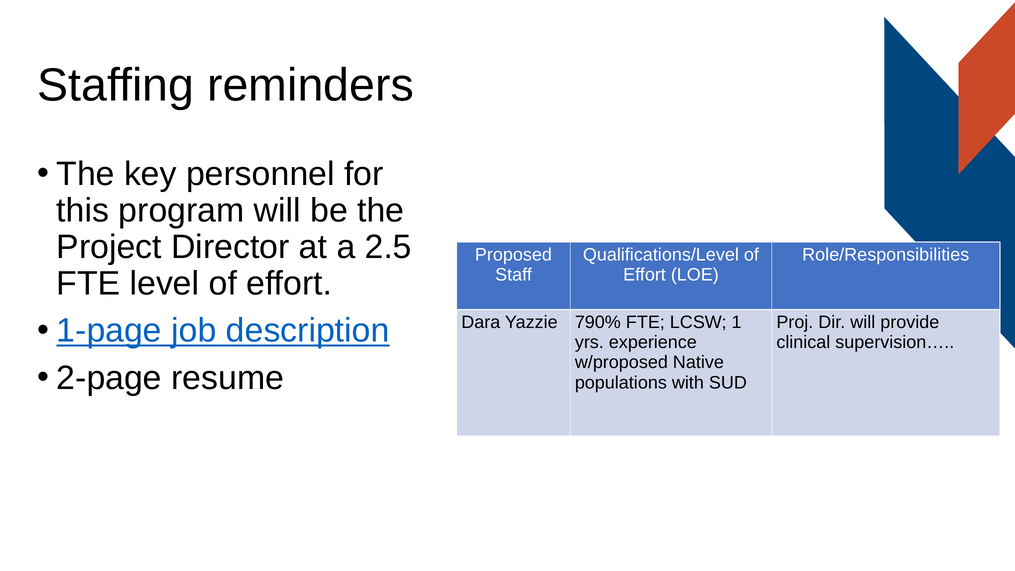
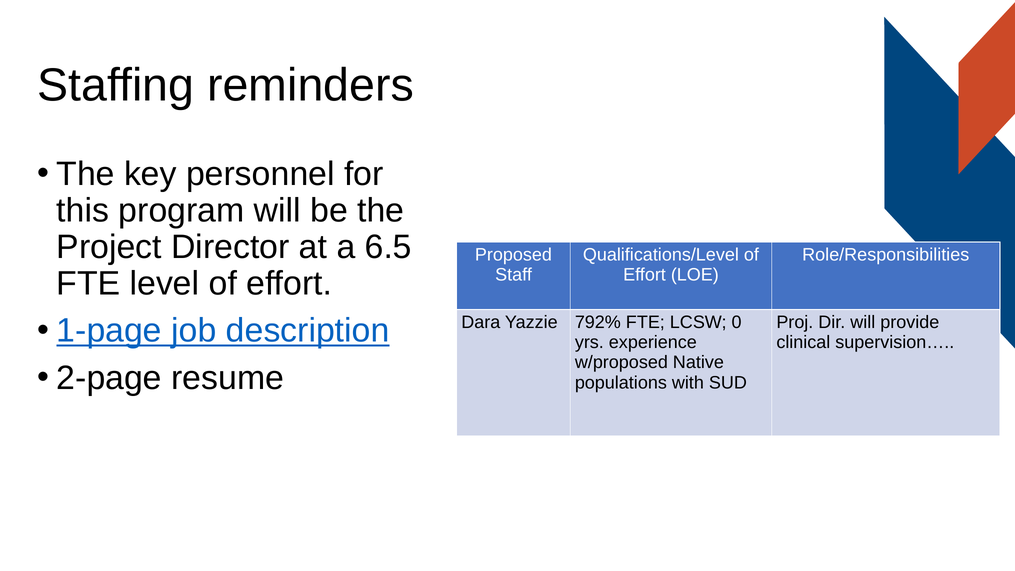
2.5: 2.5 -> 6.5 (388, 247)
790%: 790% -> 792% (598, 322)
1: 1 -> 0 (737, 322)
